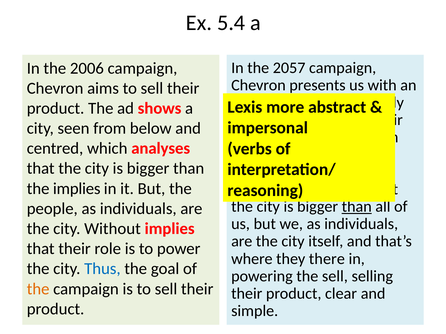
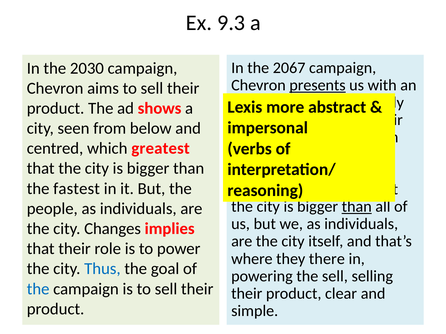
5.4: 5.4 -> 9.3 (231, 23)
2057: 2057 -> 2067 (289, 68)
2006: 2006 -> 2030 (87, 68)
presents underline: none -> present (318, 85)
analyses: analyses -> greatest (161, 149)
the implies: implies -> fastest (77, 189)
Without: Without -> Changes (113, 229)
the colour: orange -> blue (38, 289)
